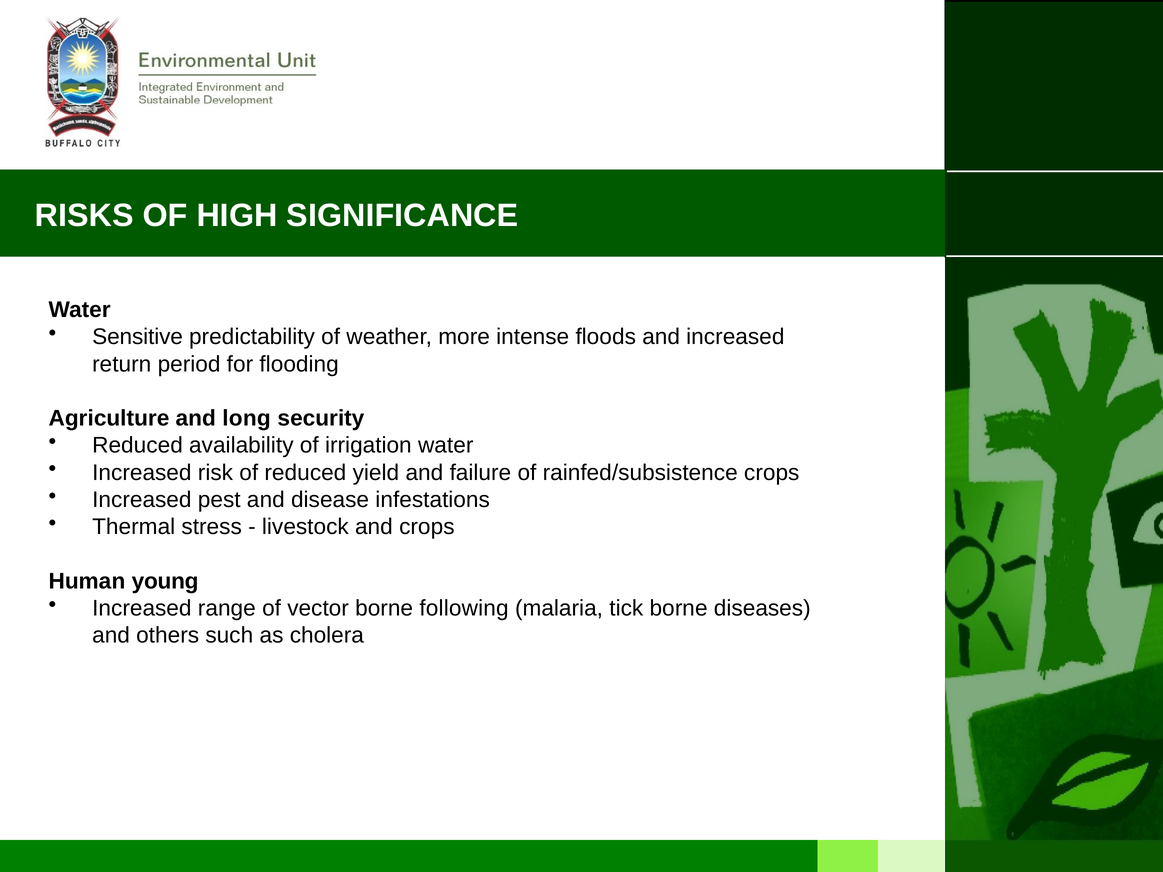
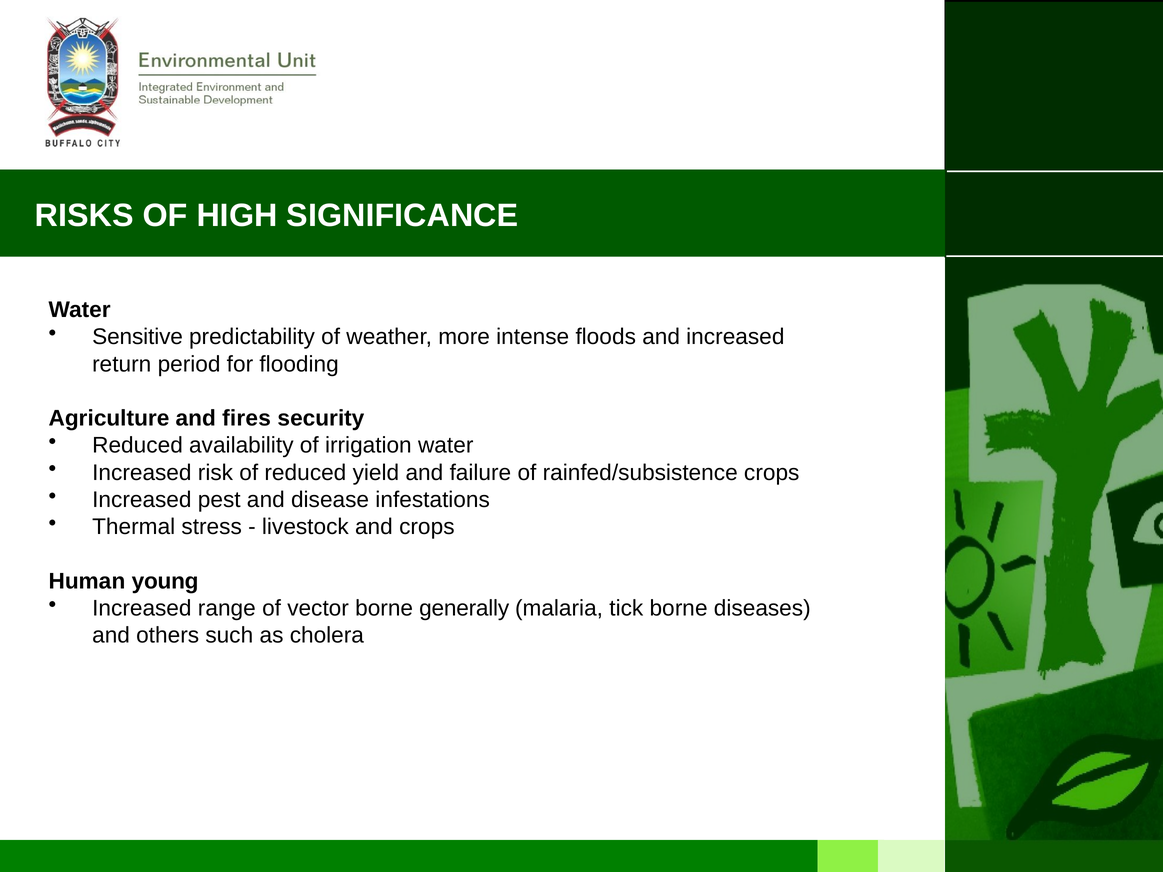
long: long -> fires (247, 418)
following: following -> generally (464, 609)
